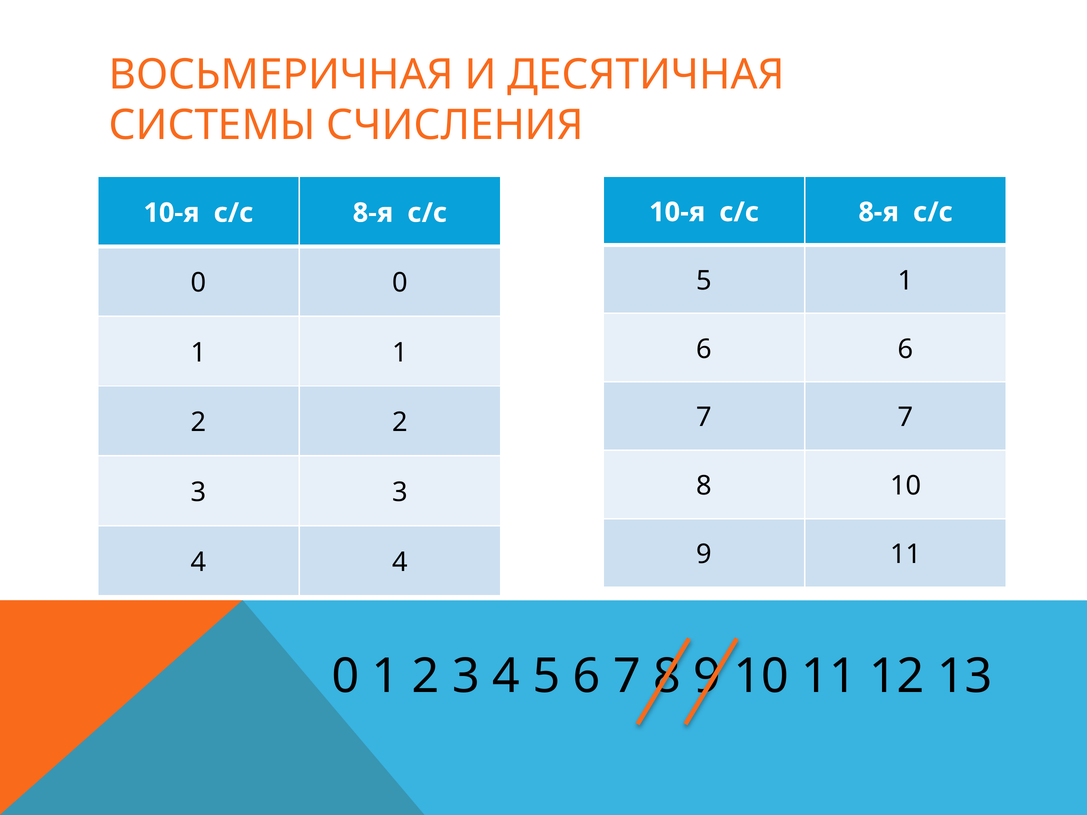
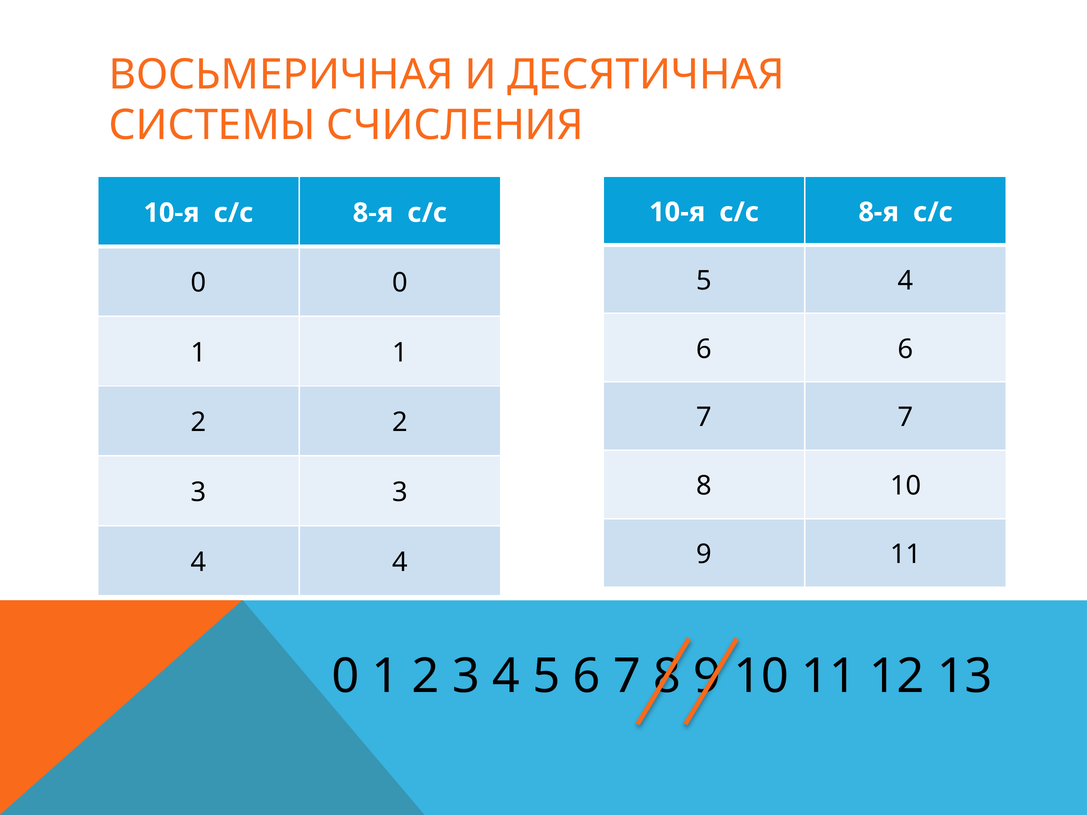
5 1: 1 -> 4 (906, 281)
